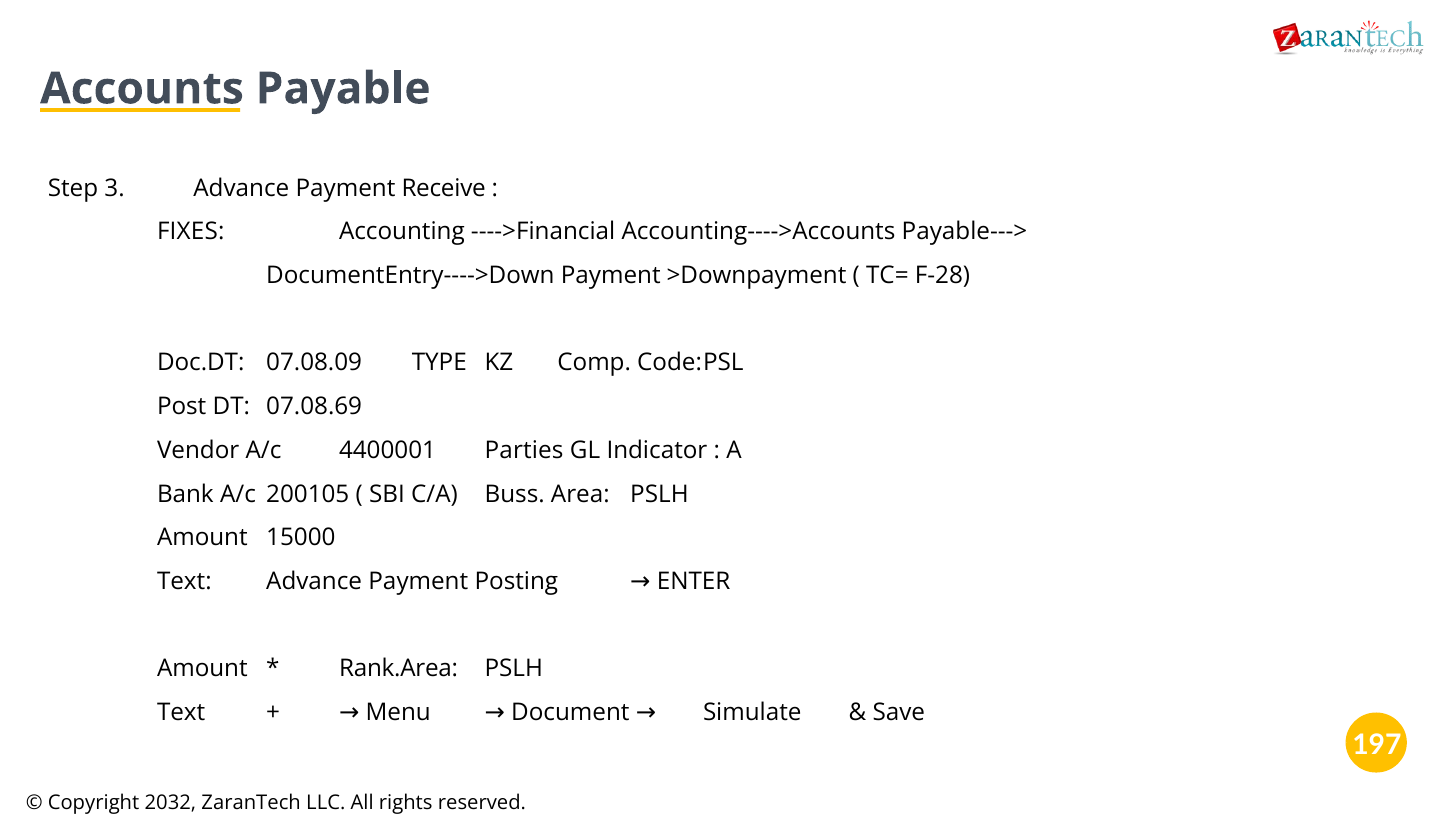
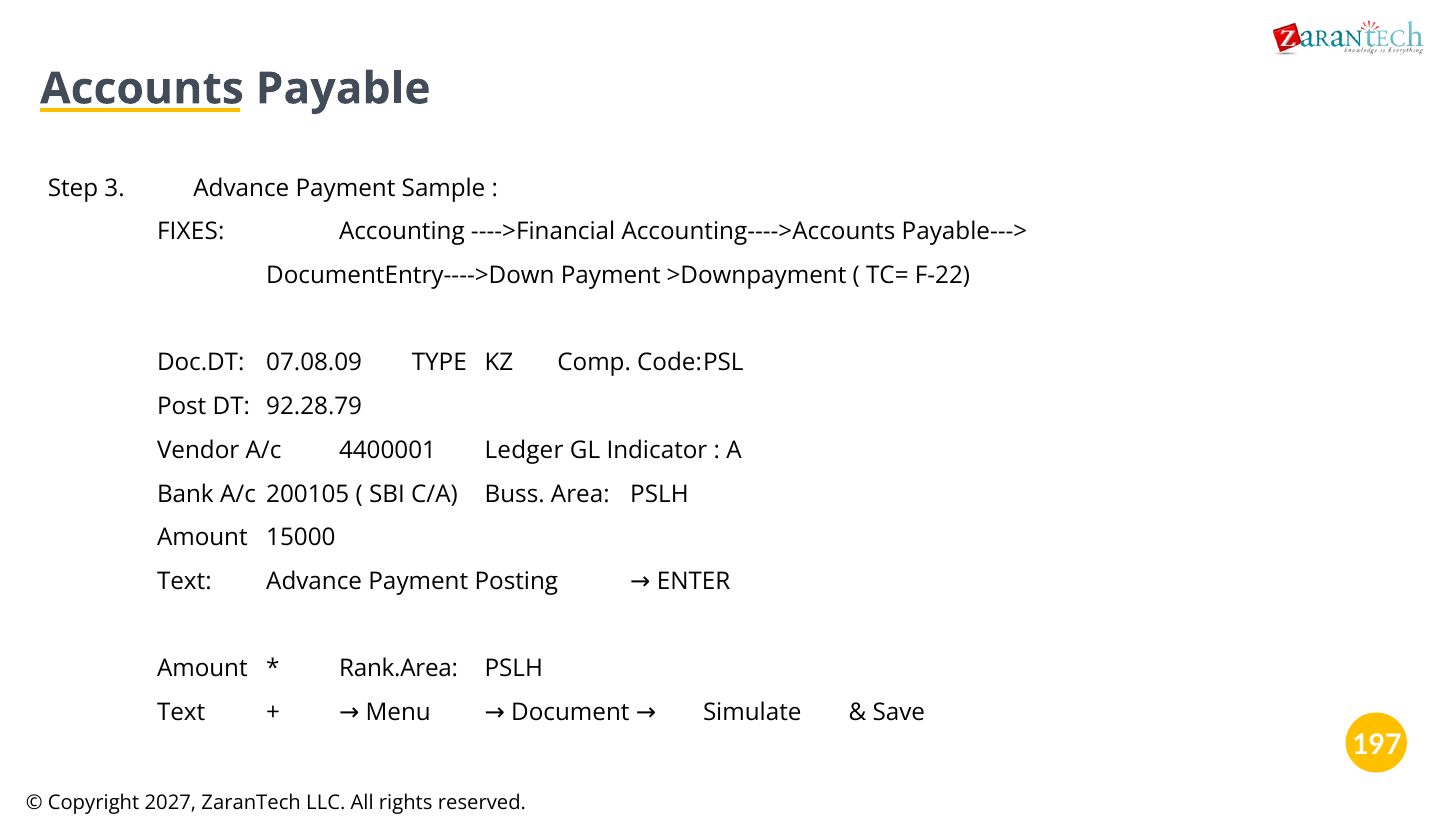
Receive: Receive -> Sample (444, 188)
F-28: F-28 -> F-22 (942, 276)
07.08.69: 07.08.69 -> 92.28.79 (314, 407)
Parties: Parties -> Ledger (524, 450)
2032: 2032 -> 2027 (170, 803)
